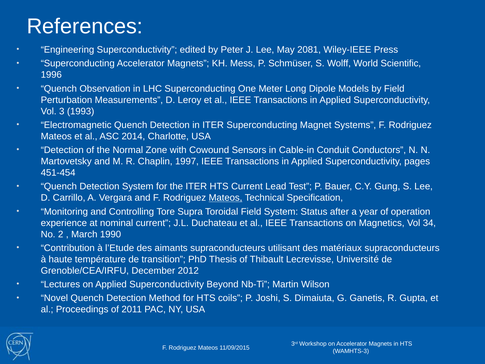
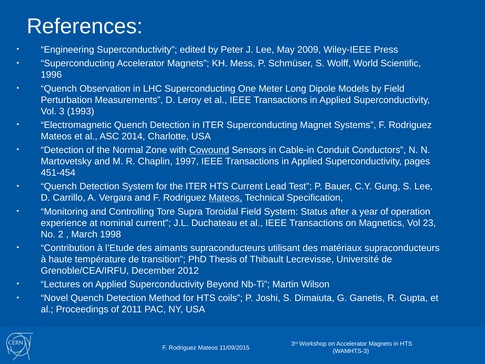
2081: 2081 -> 2009 (309, 50)
Cowound underline: none -> present (209, 150)
34: 34 -> 23 (429, 223)
1990: 1990 -> 1998 (111, 234)
